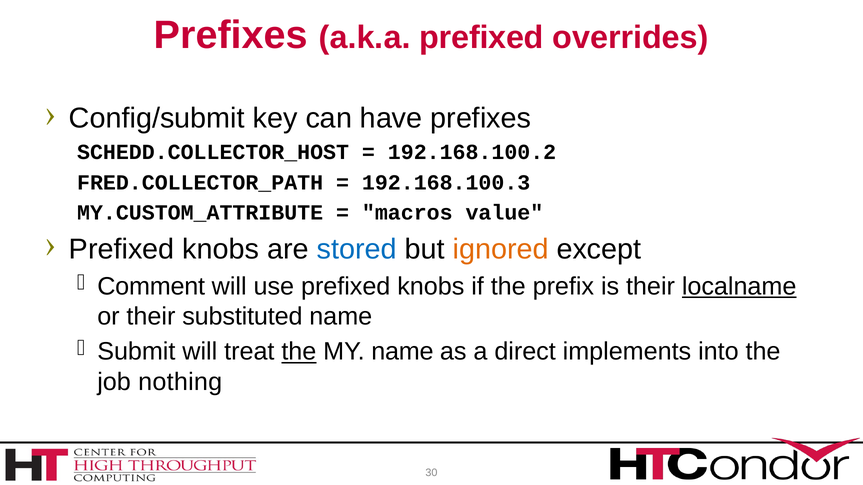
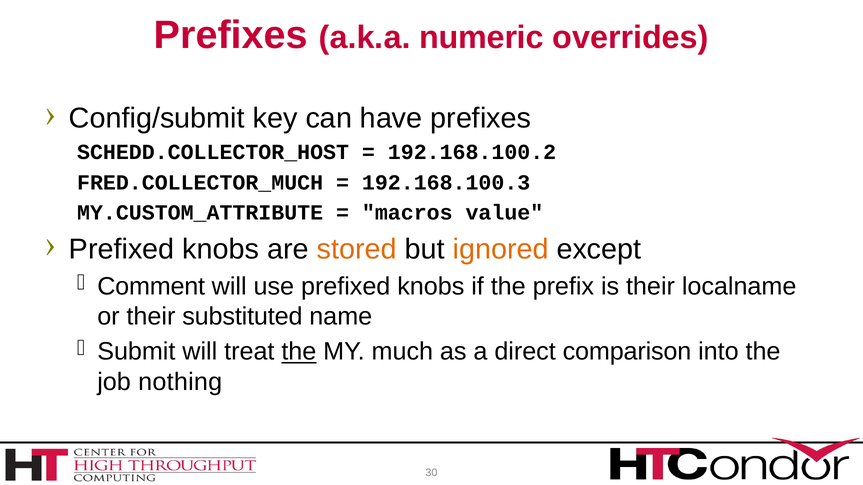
a.k.a prefixed: prefixed -> numeric (482, 37)
FRED.COLLECTOR_PATH: FRED.COLLECTOR_PATH -> FRED.COLLECTOR_MUCH (200, 183)
stored colour: blue -> orange (357, 249)
localname underline: present -> none (739, 287)
MY name: name -> much (402, 352)
implements: implements -> comparison (627, 352)
